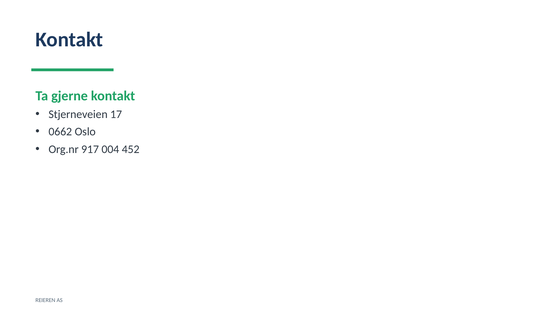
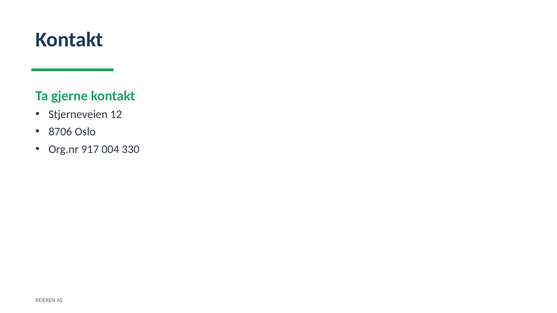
17: 17 -> 12 (116, 115)
0662: 0662 -> 8706 (60, 132)
452: 452 -> 330 (131, 149)
